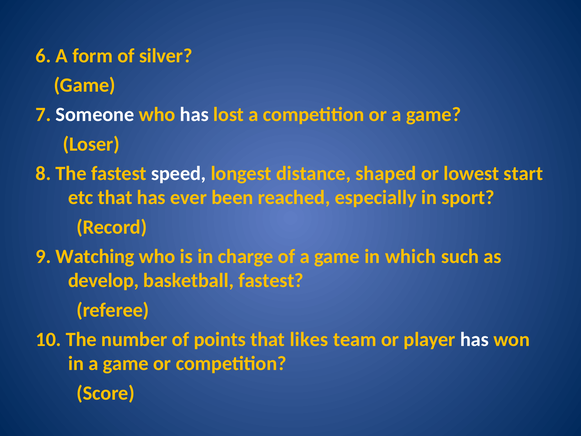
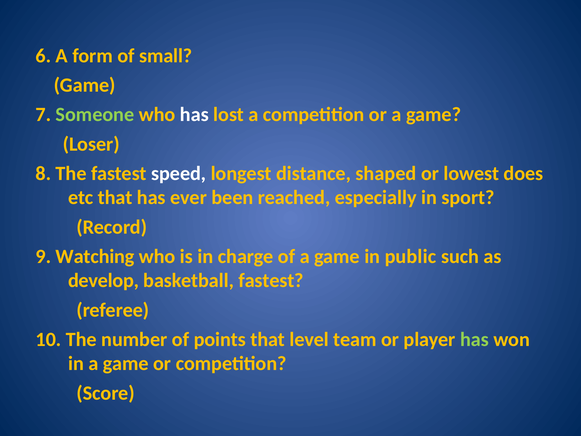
silver: silver -> small (166, 56)
Someone colour: white -> light green (95, 115)
start: start -> does (523, 173)
which: which -> public (410, 256)
likes: likes -> level (309, 339)
has colour: white -> light green (474, 339)
